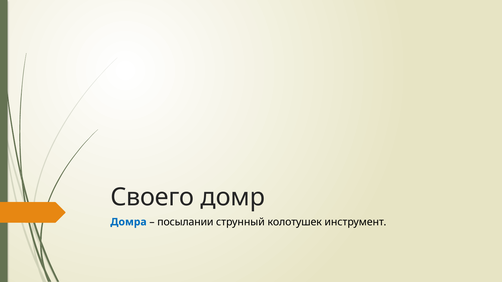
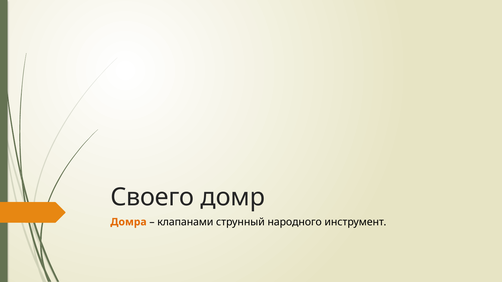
Домра colour: blue -> orange (129, 222)
посылании: посылании -> клапанами (185, 222)
колотушек: колотушек -> народного (295, 222)
